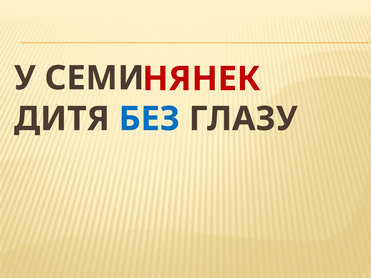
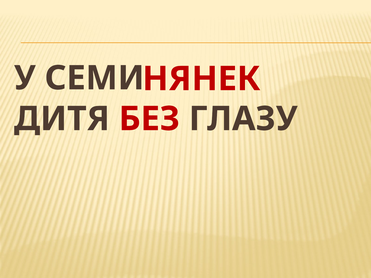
БЕЗ colour: blue -> red (149, 119)
